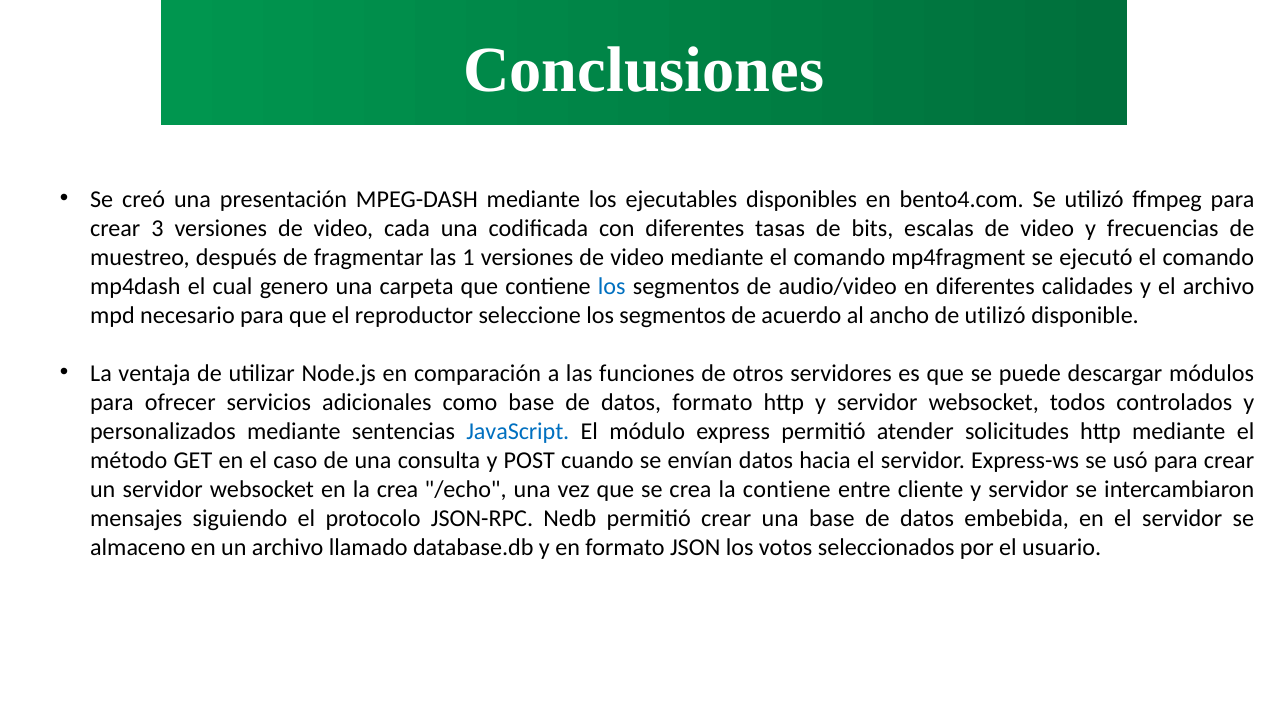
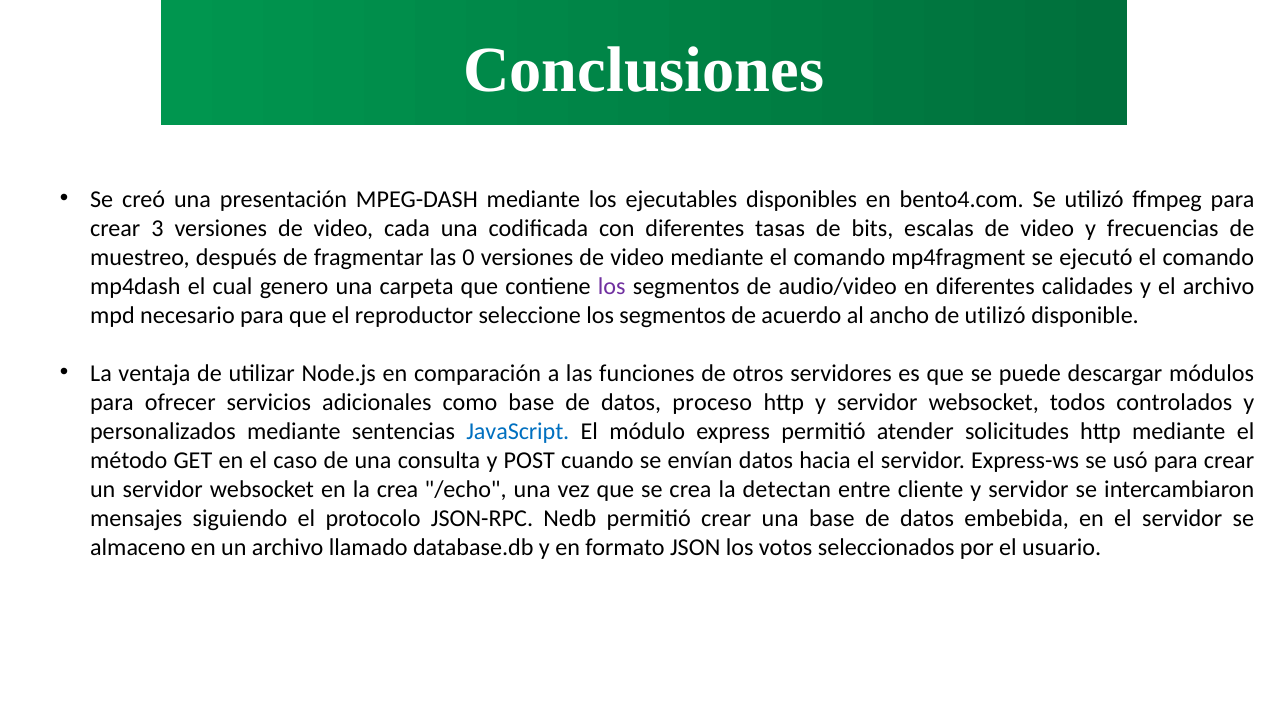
1: 1 -> 0 (469, 257)
los colour: blue -> purple (612, 286)
datos formato: formato -> proceso (712, 402)
la contiene: contiene -> detectan (787, 489)
